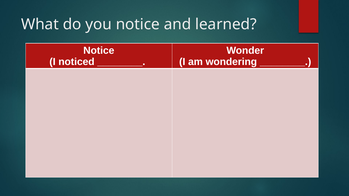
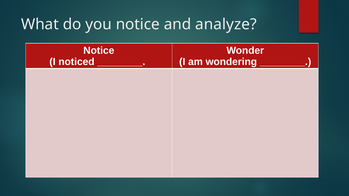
learned: learned -> analyze (226, 25)
